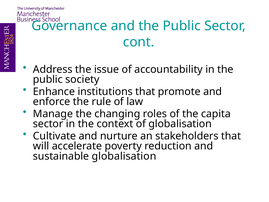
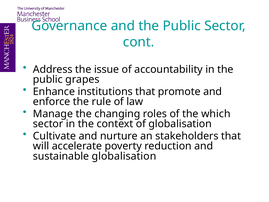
society: society -> grapes (82, 79)
capita: capita -> which (216, 114)
